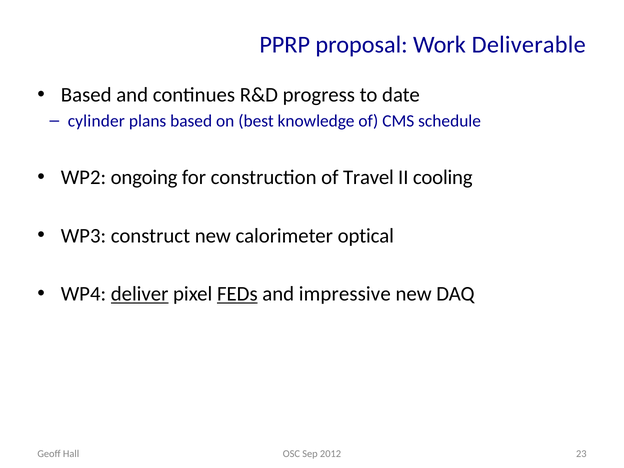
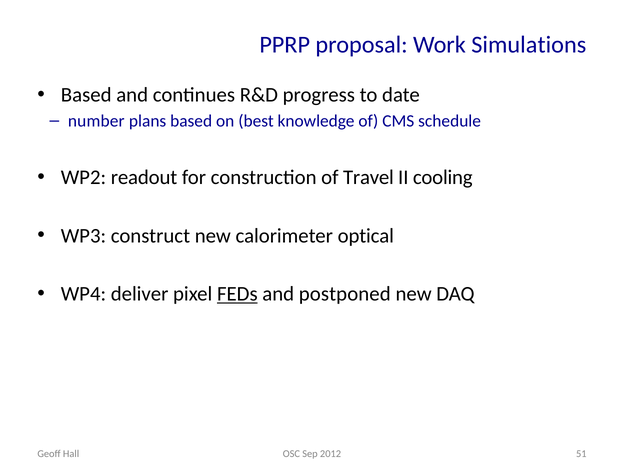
Deliverable: Deliverable -> Simulations (529, 45)
cylinder: cylinder -> number (96, 121)
ongoing: ongoing -> readout (144, 178)
deliver underline: present -> none (140, 294)
impressive: impressive -> postponed (345, 294)
23: 23 -> 51 (581, 454)
